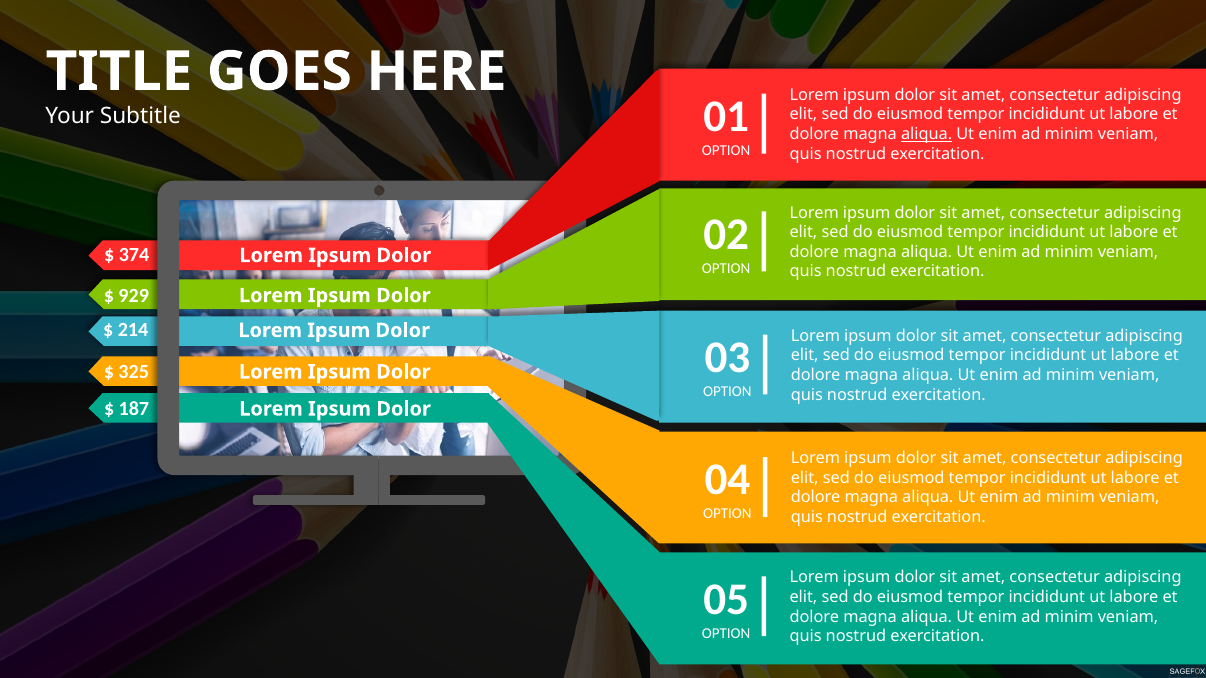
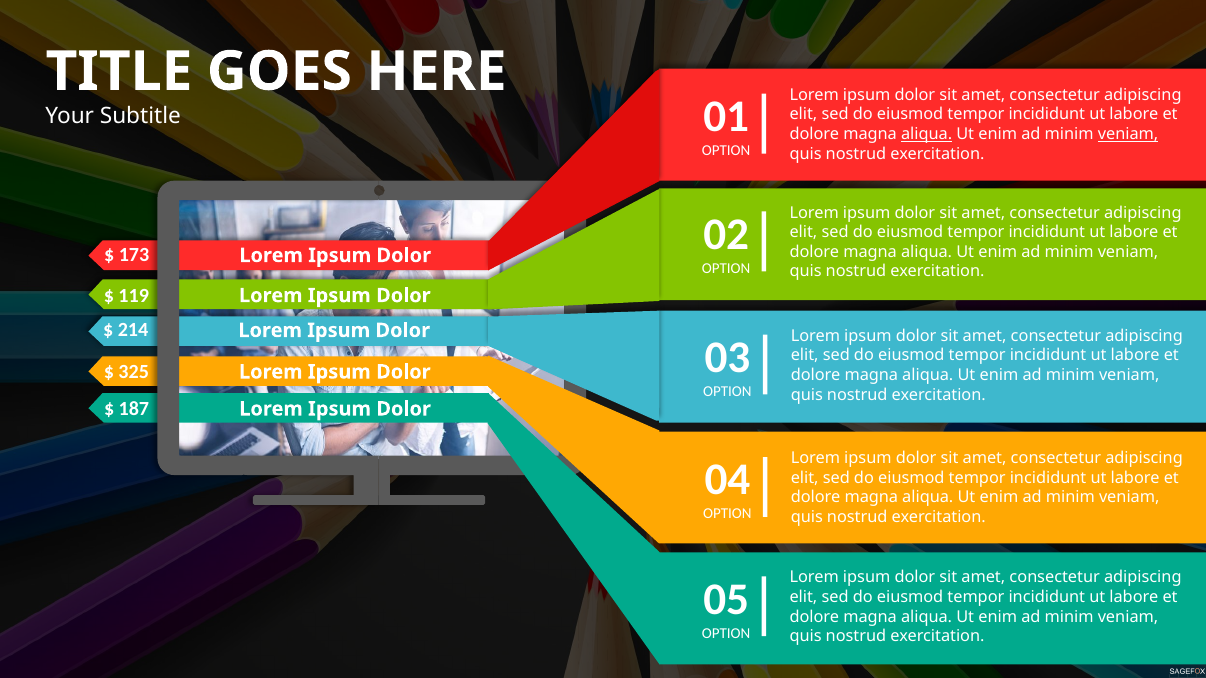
veniam underline: none -> present (1128, 134)
374: 374 -> 173 (134, 255)
929: 929 -> 119 (134, 296)
